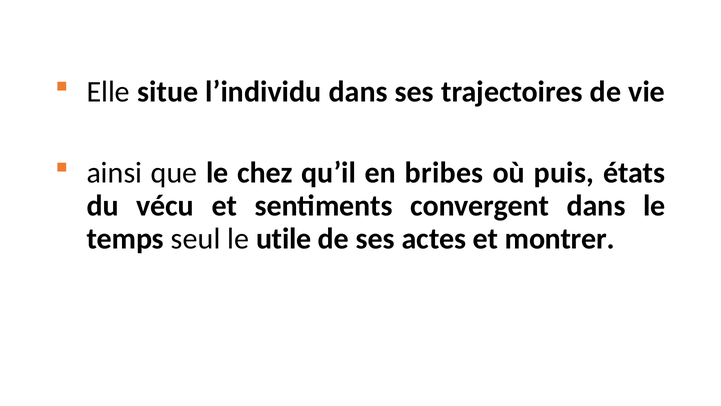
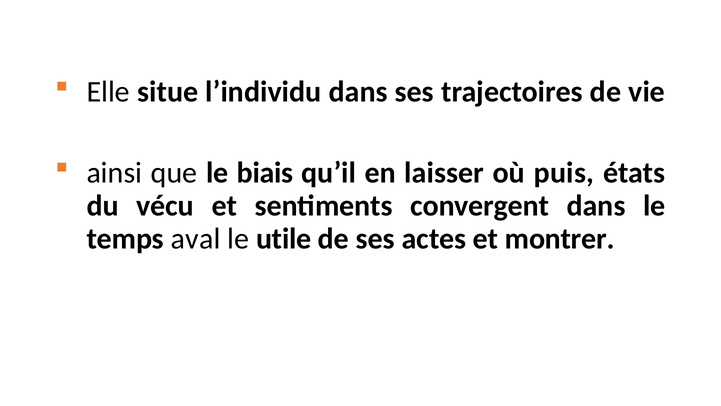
chez: chez -> biais (265, 173)
bribes: bribes -> laisser (444, 173)
seul: seul -> aval (196, 239)
